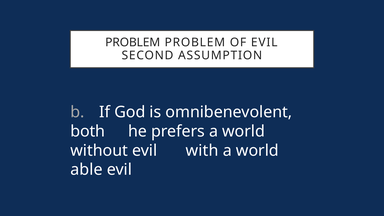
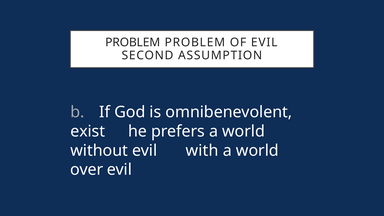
both: both -> exist (88, 131)
able: able -> over (87, 170)
